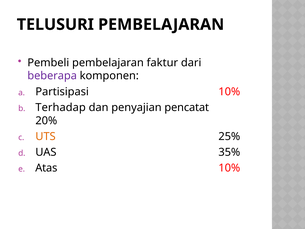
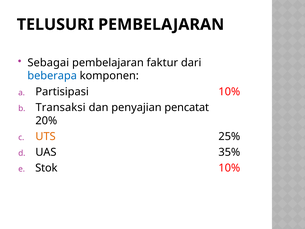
Pembeli: Pembeli -> Sebagai (48, 63)
beberapa colour: purple -> blue (52, 76)
Terhadap: Terhadap -> Transaksi (61, 107)
Atas: Atas -> Stok (46, 168)
